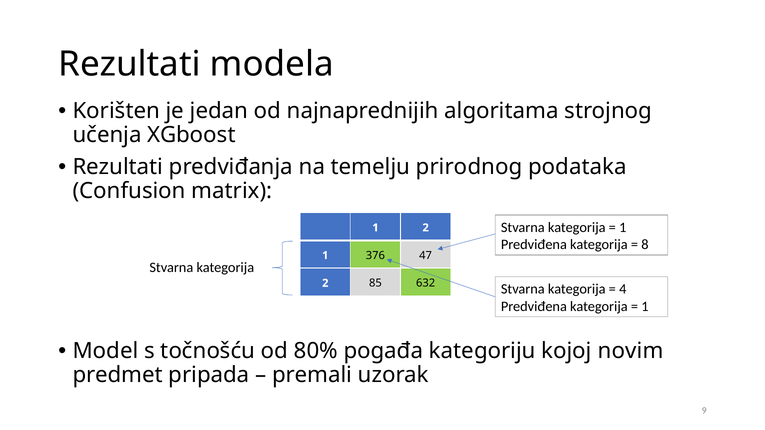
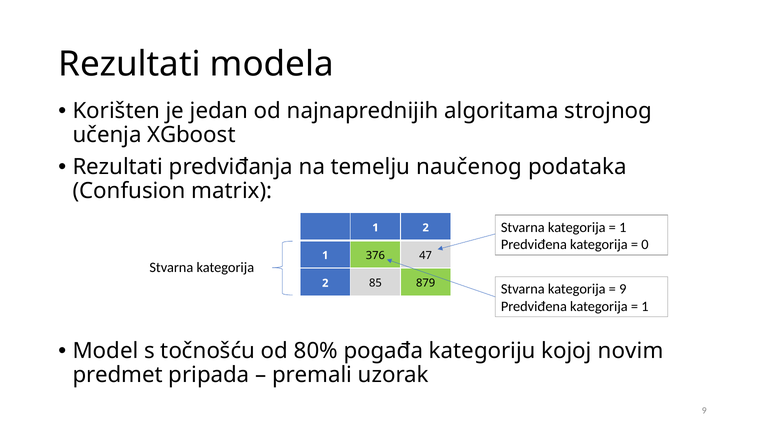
prirodnog: prirodnog -> naučenog (469, 167)
8: 8 -> 0 (645, 245)
632: 632 -> 879 (426, 283)
4: 4 -> 9 (623, 289)
